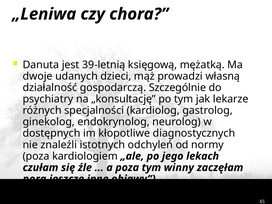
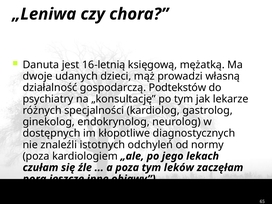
39-letnią: 39-letnią -> 16-letnią (104, 65)
Szczególnie: Szczególnie -> Podtekstów (177, 88)
winny: winny -> leków (179, 168)
